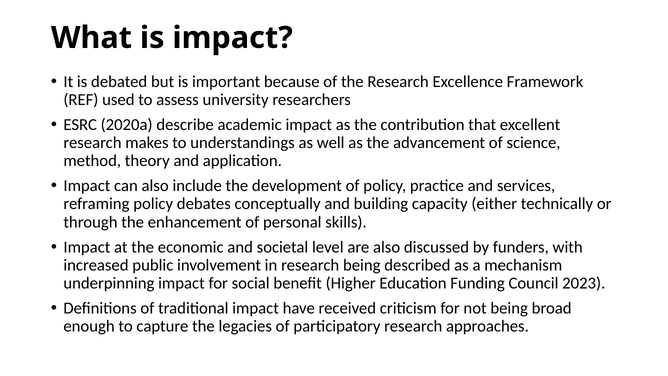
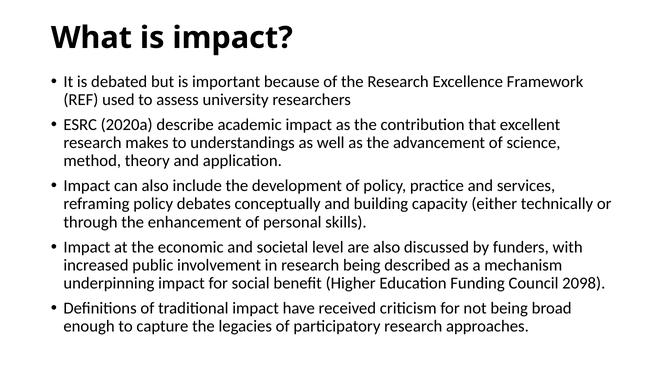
2023: 2023 -> 2098 (584, 283)
